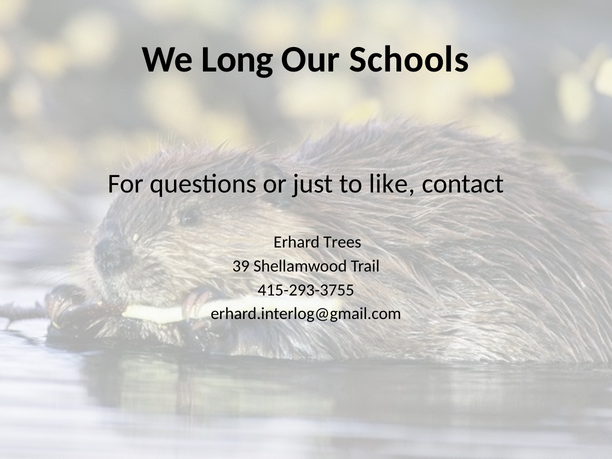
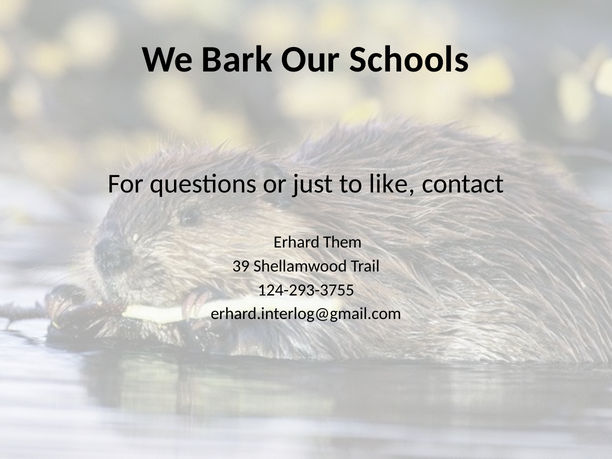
Long: Long -> Bark (237, 59)
Trees: Trees -> Them (342, 242)
415-293-3755: 415-293-3755 -> 124-293-3755 (306, 290)
